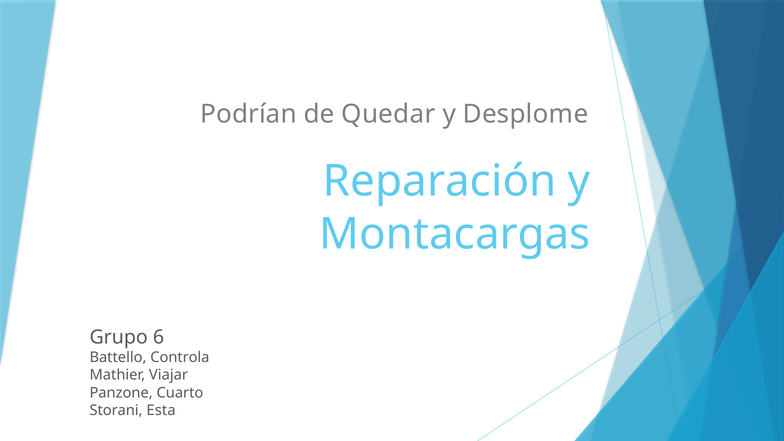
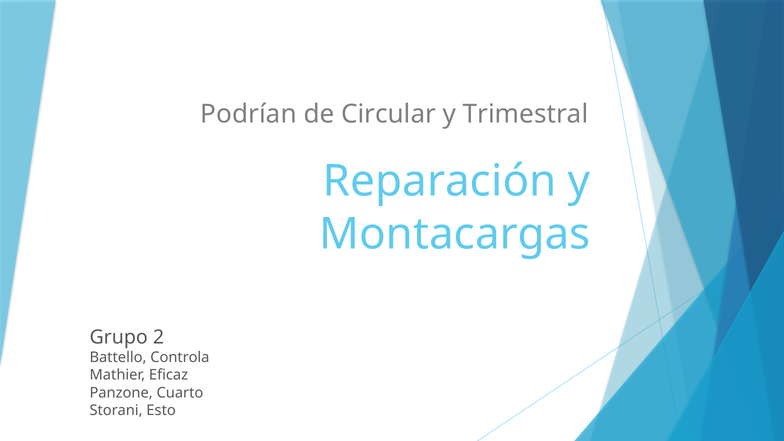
Quedar: Quedar -> Circular (389, 114)
Desplome: Desplome -> Trimestral (526, 114)
6: 6 -> 2 (159, 337)
Viajar: Viajar -> Eficaz (169, 375)
Esta: Esta -> Esto (161, 410)
